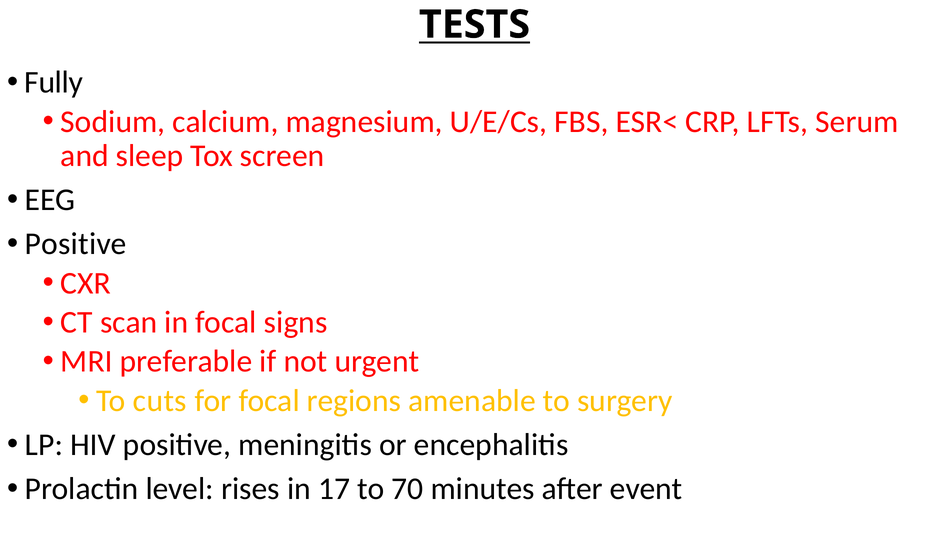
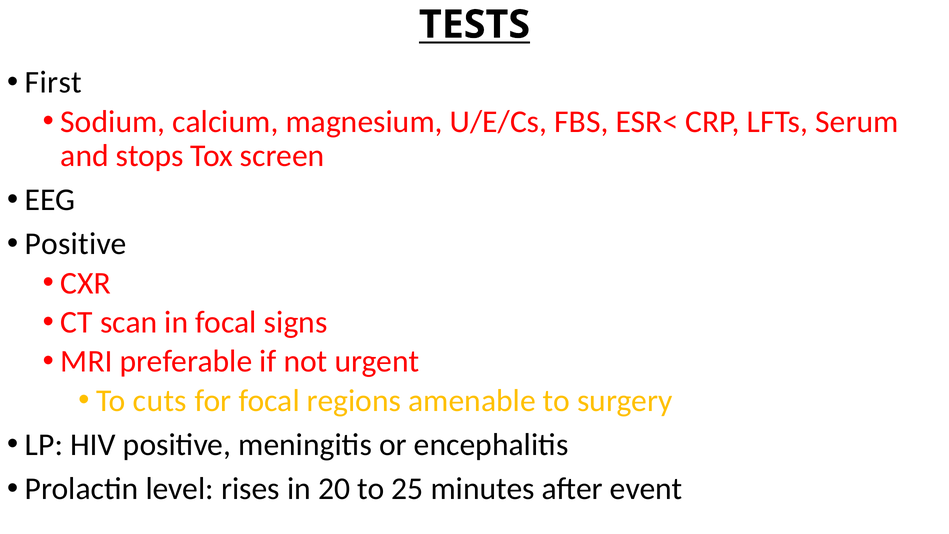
Fully: Fully -> First (53, 83)
sleep: sleep -> stops (150, 156)
17: 17 -> 20 (334, 489)
70: 70 -> 25 (407, 489)
